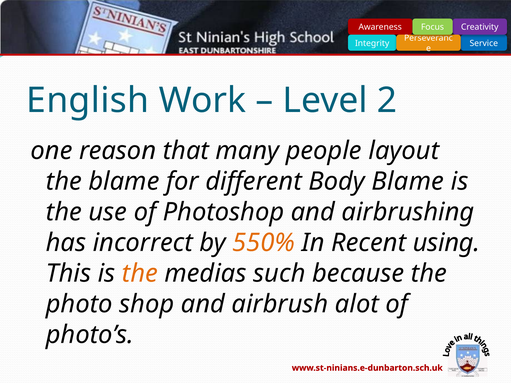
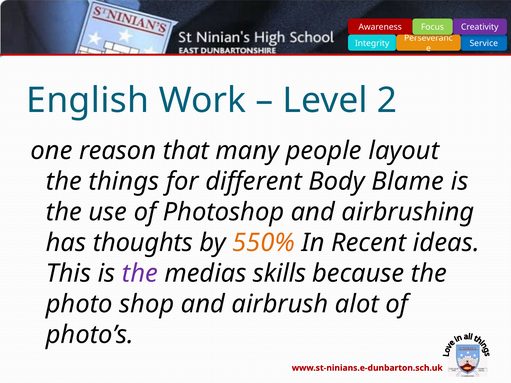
the blame: blame -> things (124, 182)
incorrect: incorrect -> thoughts (143, 243)
using: using -> ideas (446, 243)
the colour: orange -> purple (140, 274)
such: such -> skills (280, 274)
